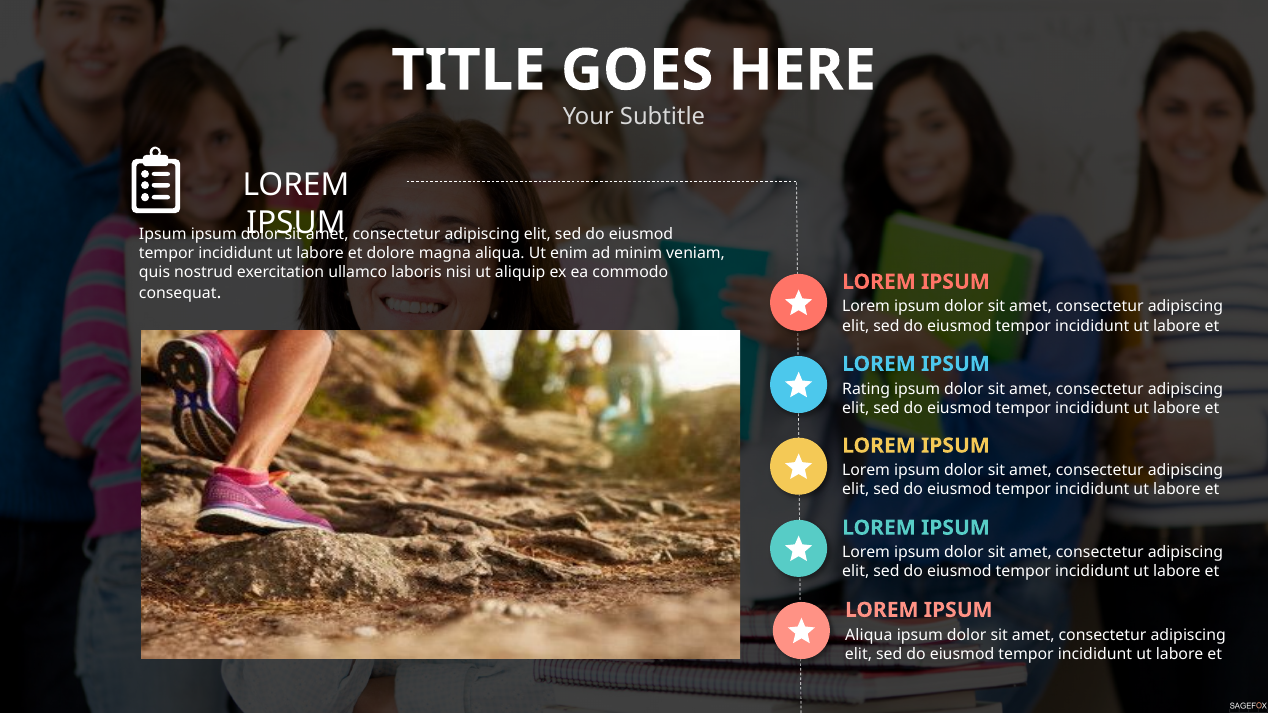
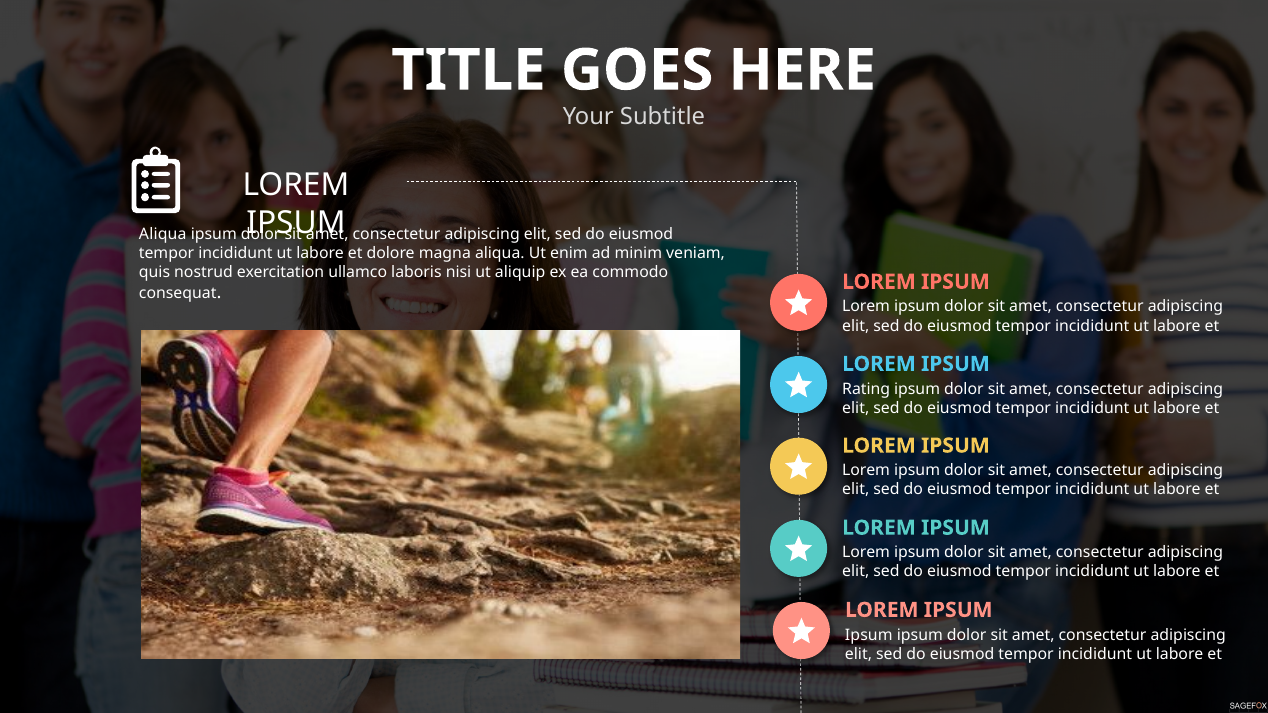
Ipsum: Ipsum -> Aliqua (163, 234)
Aliqua: Aliqua -> Ipsum (869, 635)
